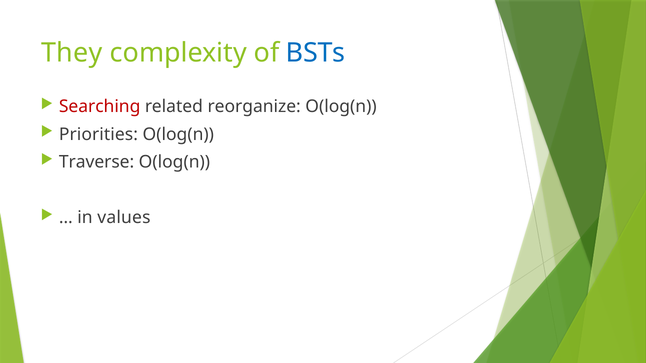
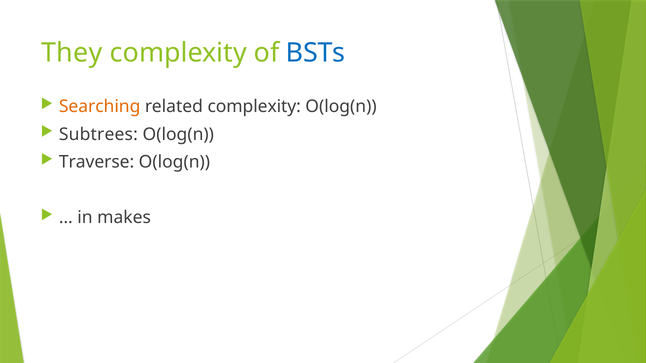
Searching colour: red -> orange (100, 107)
related reorganize: reorganize -> complexity (254, 107)
Priorities: Priorities -> Subtrees (98, 134)
values: values -> makes (124, 218)
